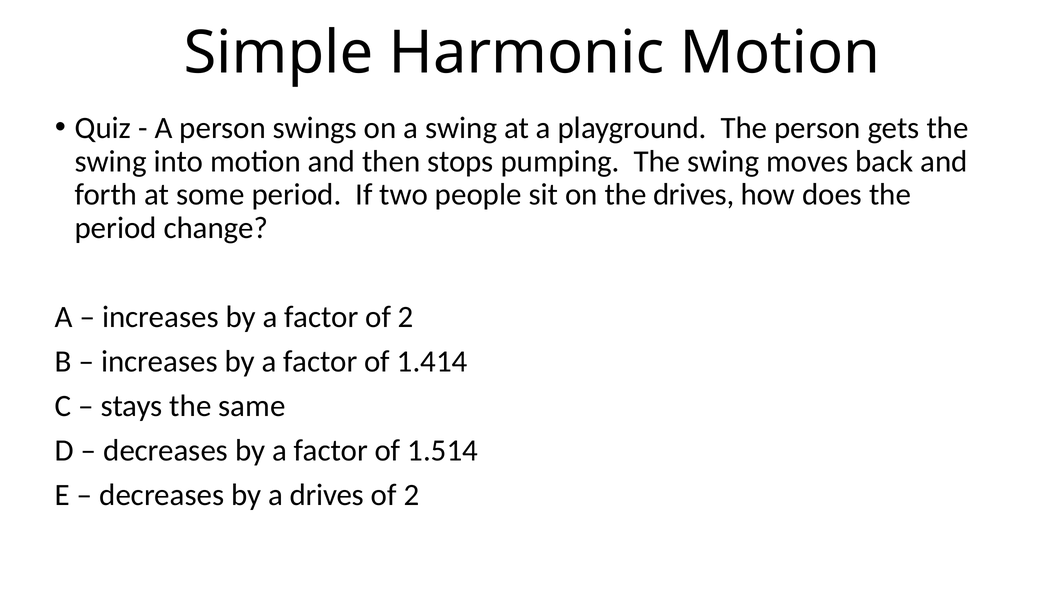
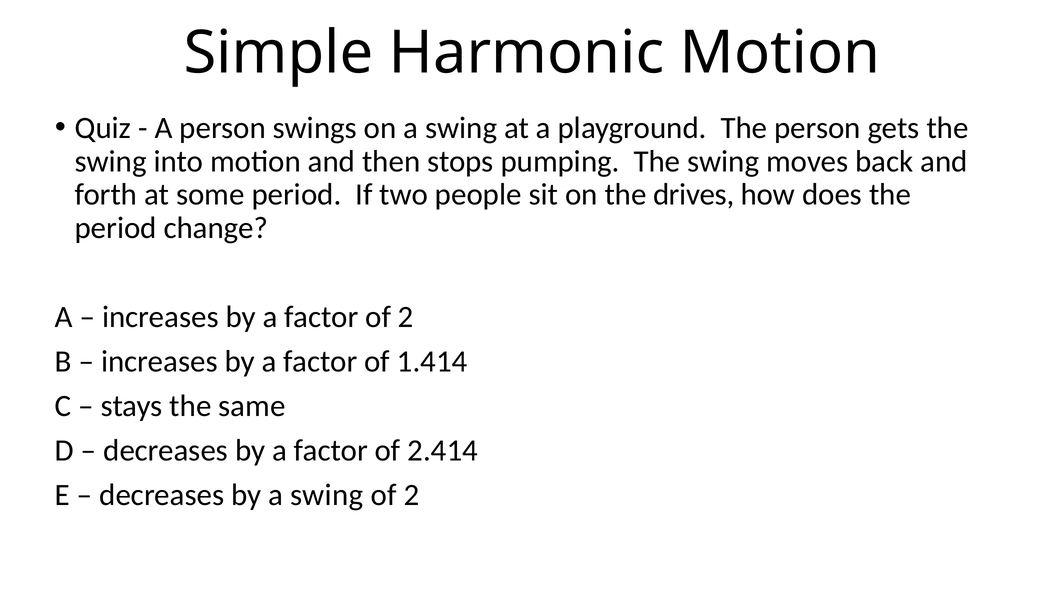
1.514: 1.514 -> 2.414 (443, 450)
by a drives: drives -> swing (327, 495)
